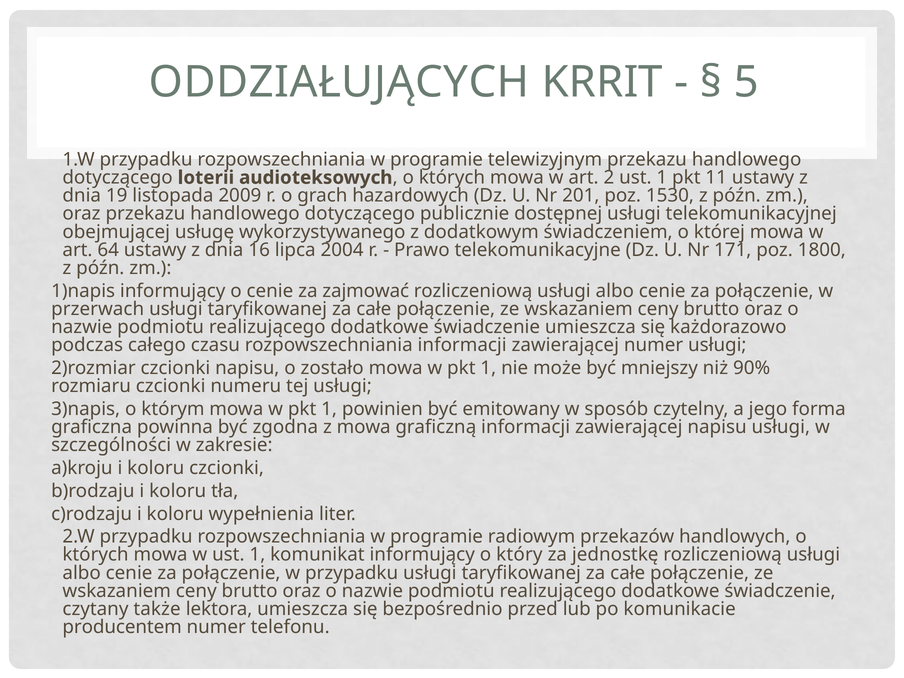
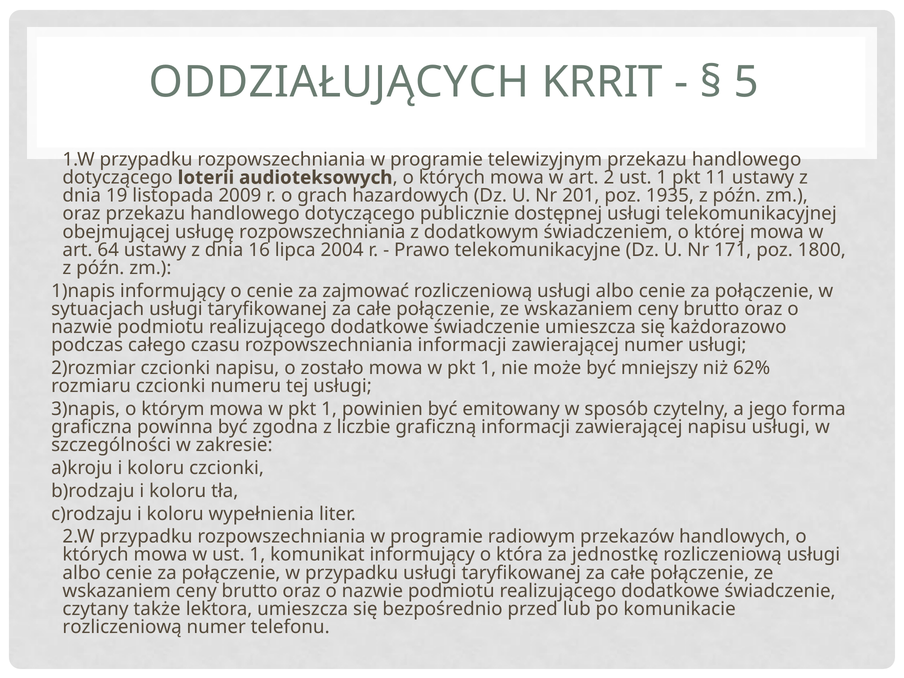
1530: 1530 -> 1935 (670, 196)
usługę wykorzystywanego: wykorzystywanego -> rozpowszechniania (322, 232)
przerwach: przerwach -> sytuacjach (98, 309)
90%: 90% -> 62% (752, 368)
z mowa: mowa -> liczbie (364, 427)
który: który -> która (519, 555)
producentem: producentem -> rozliczeniową (122, 627)
